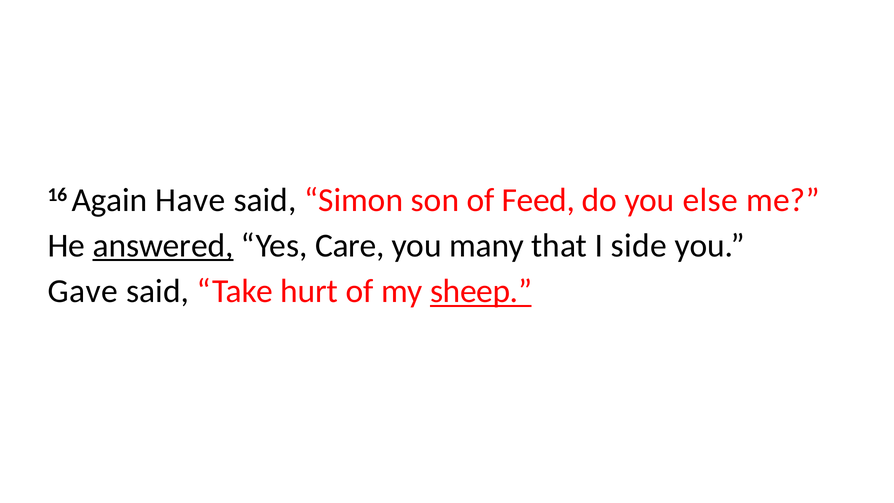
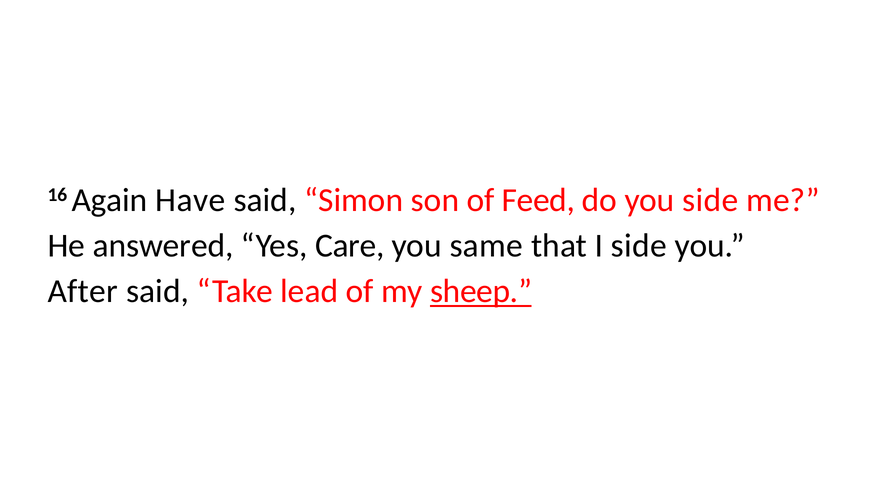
you else: else -> side (710, 200)
answered underline: present -> none (163, 246)
many: many -> same (486, 246)
Gave: Gave -> After (83, 291)
hurt: hurt -> lead (309, 291)
